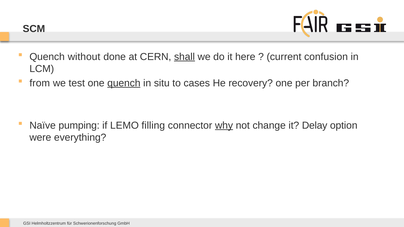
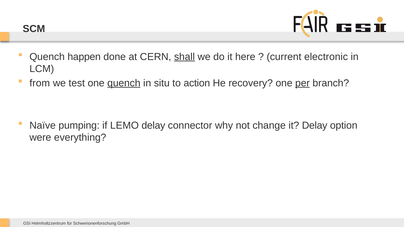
without: without -> happen (84, 57)
confusion: confusion -> electronic (326, 57)
cases: cases -> action (197, 83)
per underline: none -> present (303, 83)
LEMO filling: filling -> delay (153, 126)
why underline: present -> none (224, 126)
